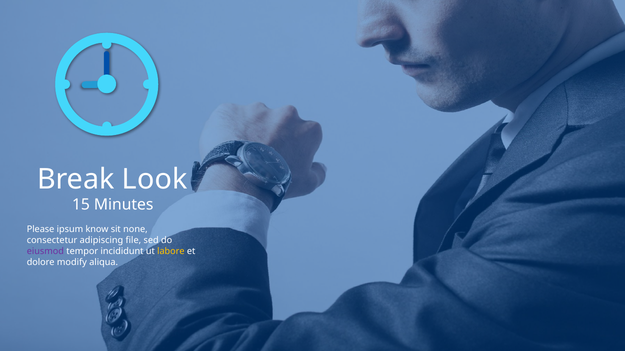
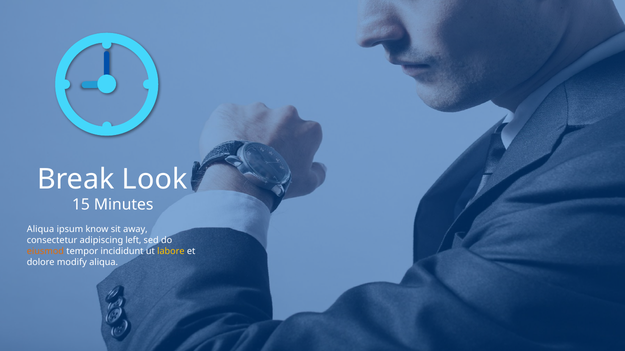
Please: Please -> Aliqua (41, 230)
none: none -> away (135, 230)
file: file -> left (133, 241)
eiusmod colour: purple -> orange (45, 252)
